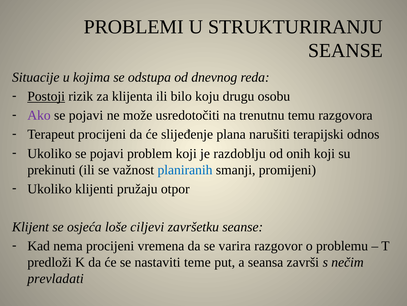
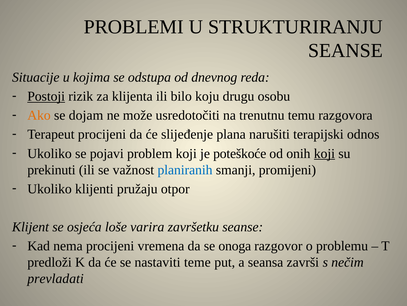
Ako colour: purple -> orange (39, 115)
pojavi: pojavi -> dojam (86, 115)
razdoblju: razdoblju -> poteškoće (240, 153)
koji underline: none -> present (324, 153)
ciljevi: ciljevi -> varira (147, 226)
varira: varira -> onoga (235, 245)
